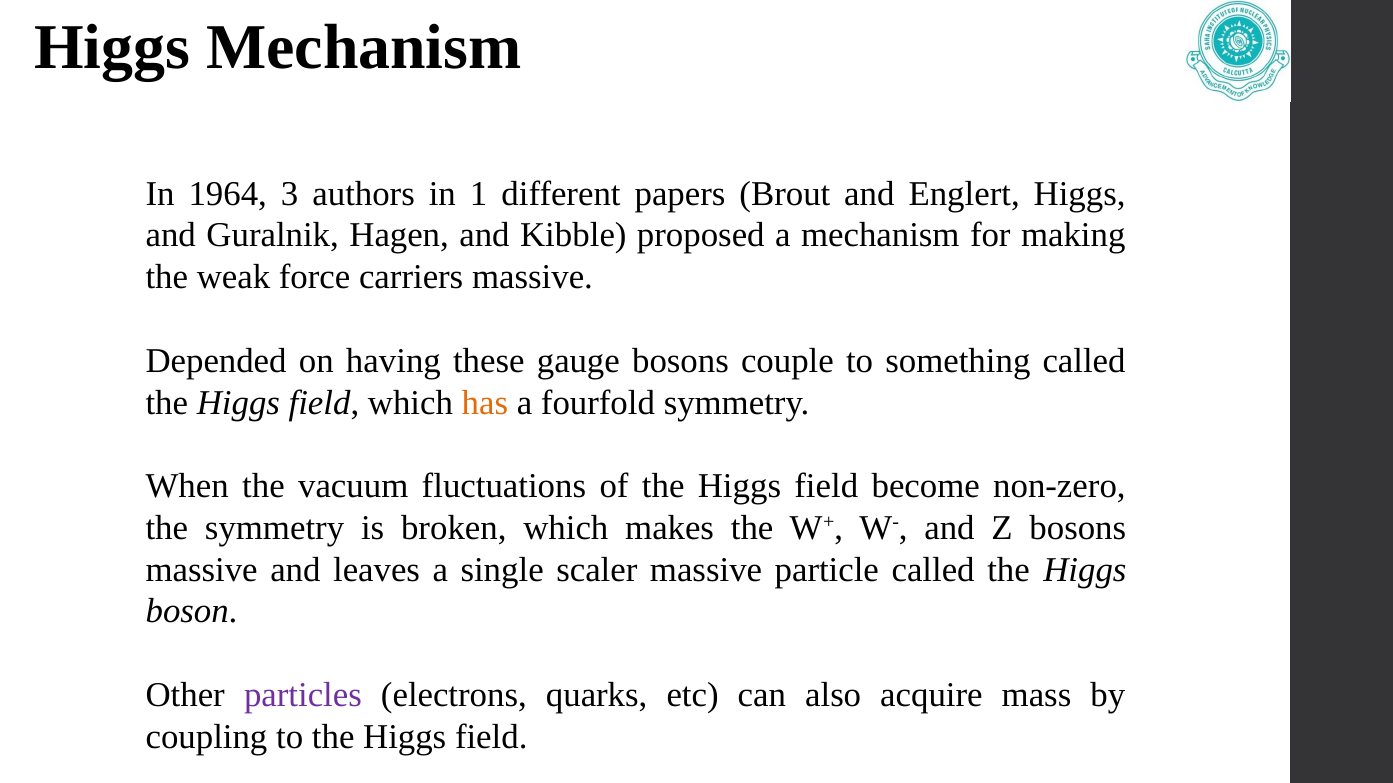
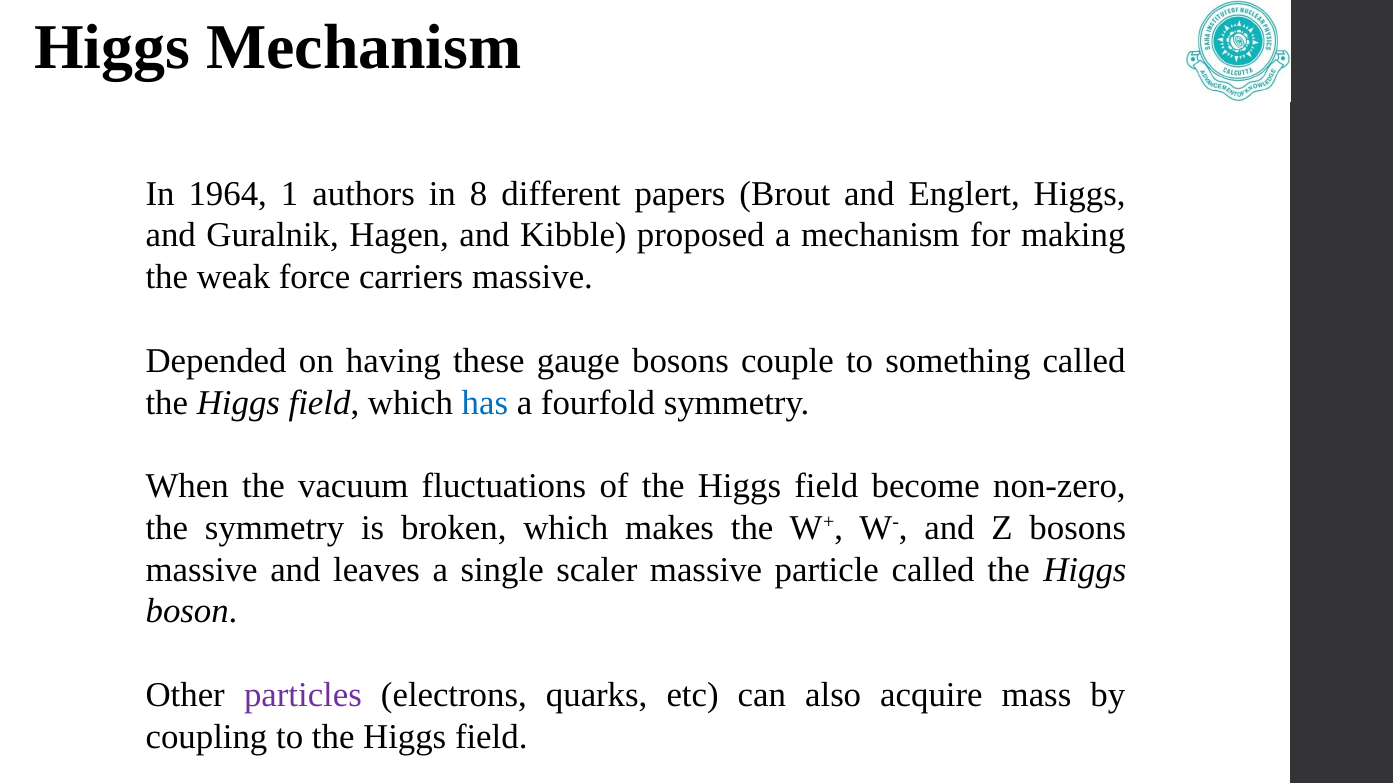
3: 3 -> 1 (290, 194)
1: 1 -> 8 (479, 194)
has colour: orange -> blue (485, 403)
